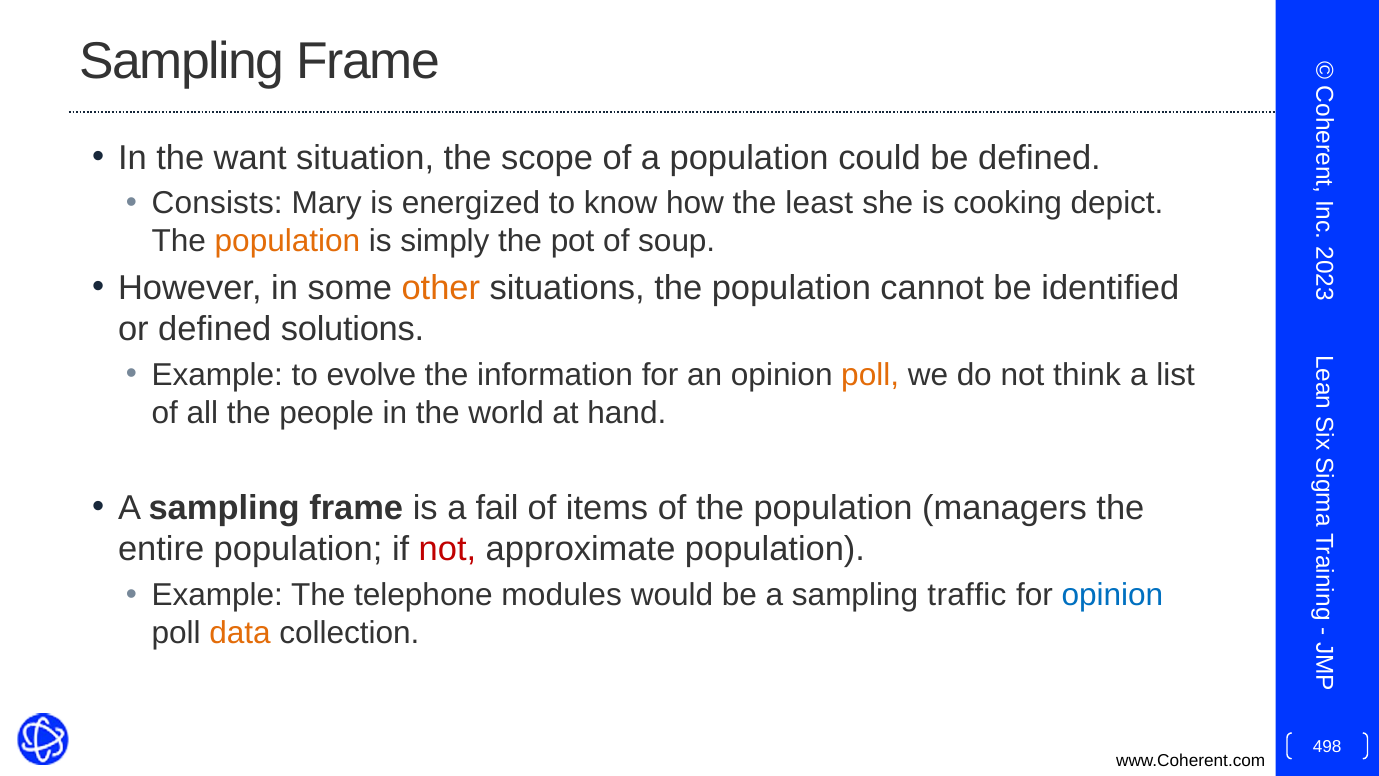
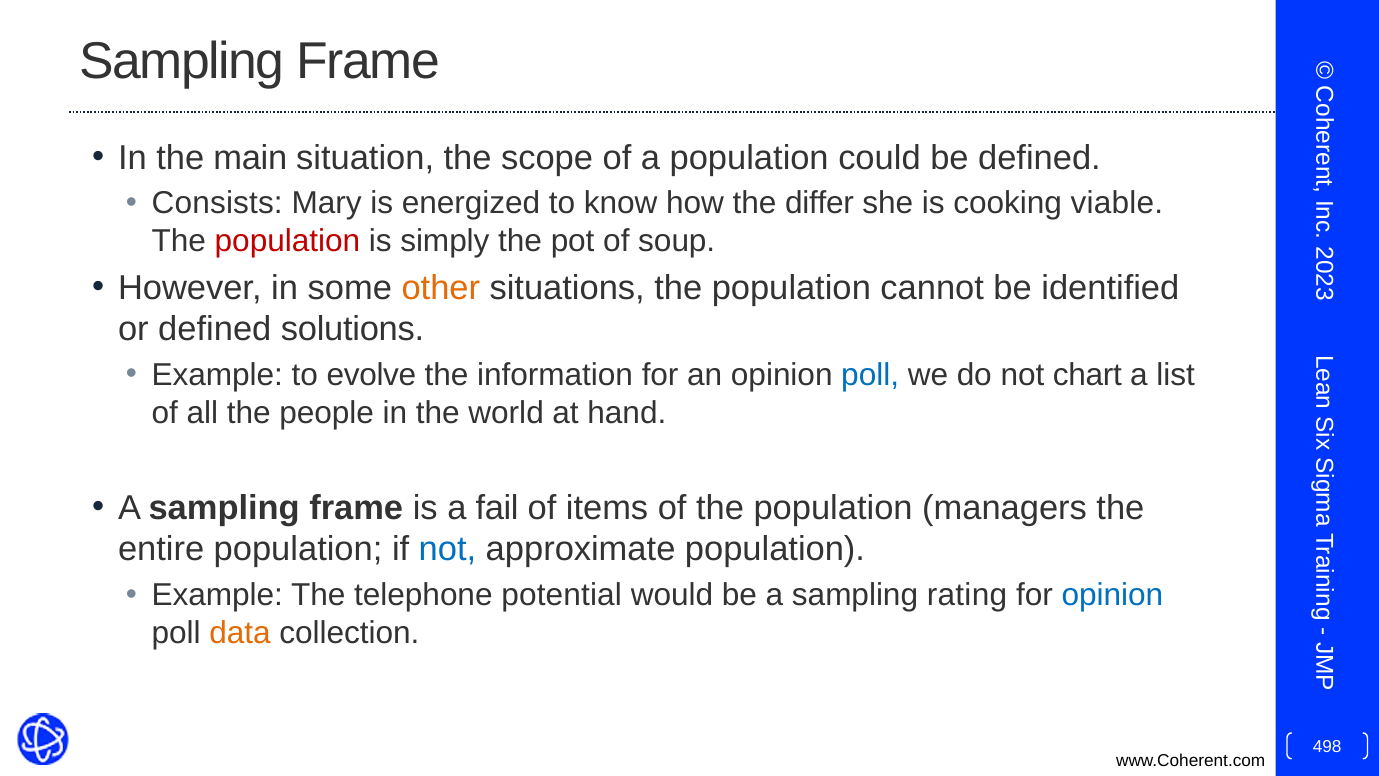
want: want -> main (250, 158)
least: least -> differ (820, 203)
depict: depict -> viable (1117, 203)
population colour: orange -> red (287, 241)
poll colour: orange -> blue (870, 375)
think: think -> chart (1087, 375)
not colour: red -> blue (447, 549)
modules: modules -> potential (562, 595)
traffic: traffic -> rating (967, 595)
